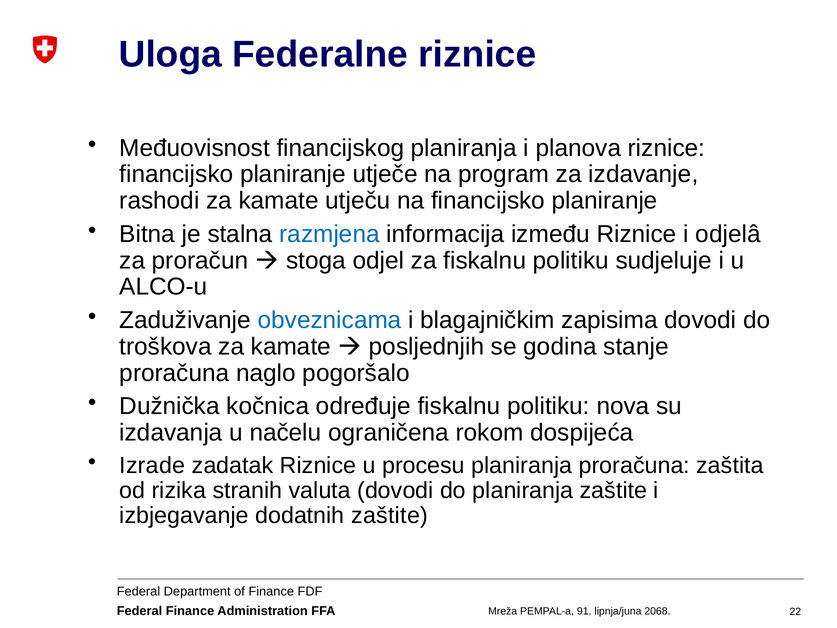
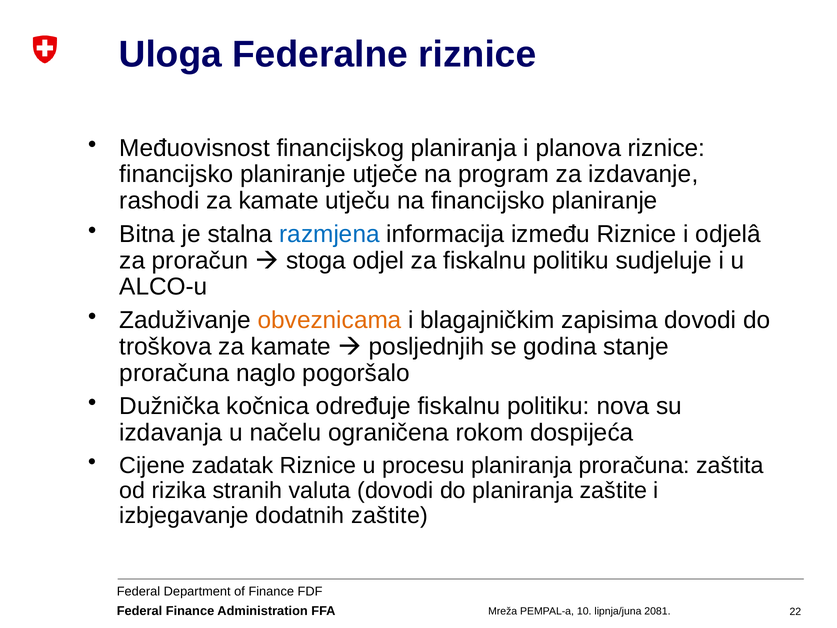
obveznicama colour: blue -> orange (330, 320)
Izrade: Izrade -> Cijene (152, 465)
91: 91 -> 10 (584, 611)
2068: 2068 -> 2081 (657, 611)
